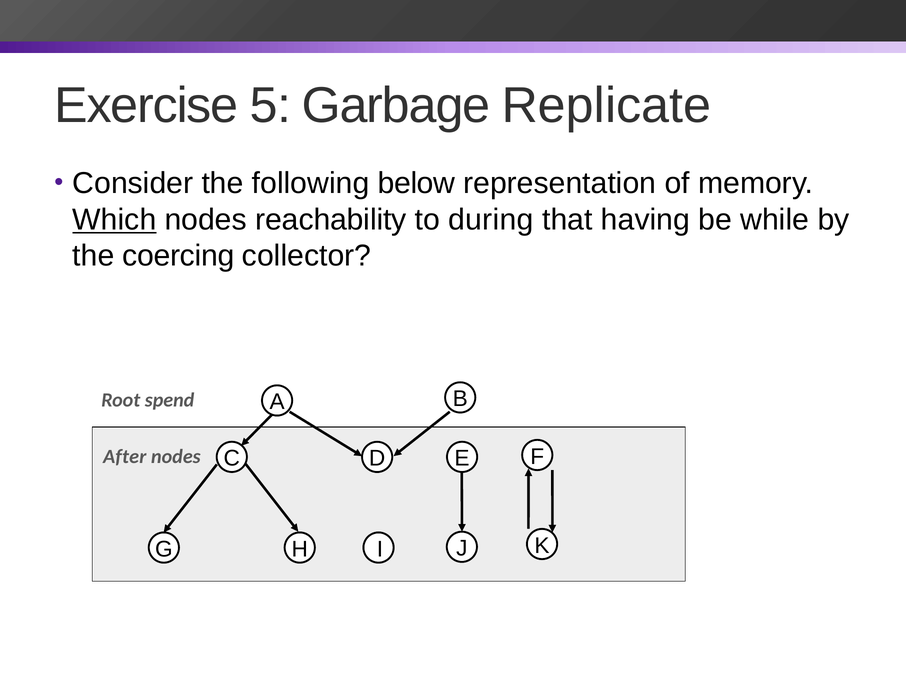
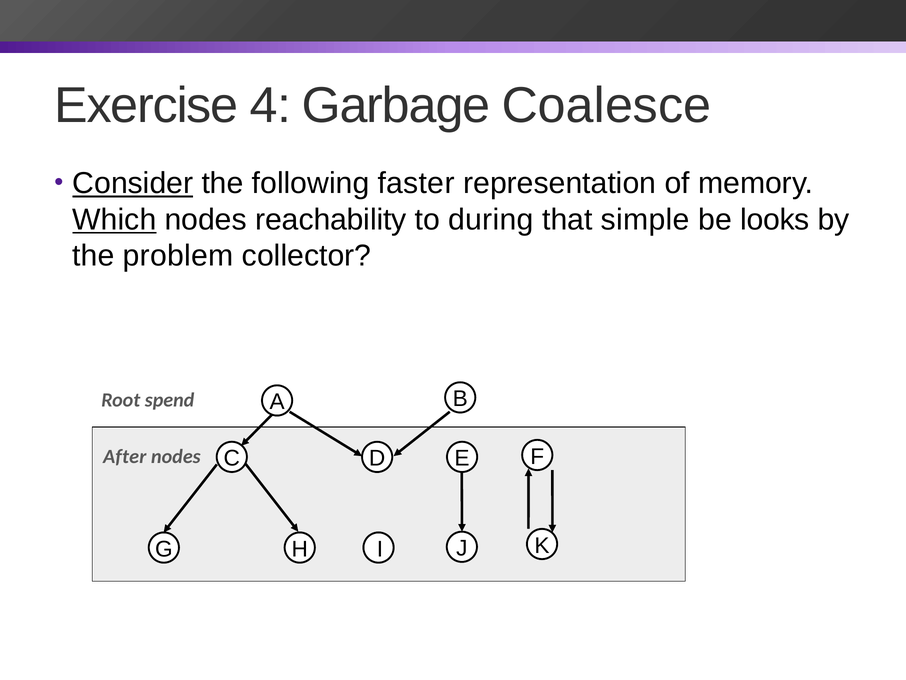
5: 5 -> 4 (270, 105)
Replicate: Replicate -> Coalesce (606, 105)
Consider underline: none -> present (133, 183)
below: below -> faster (416, 183)
having: having -> simple (645, 220)
while: while -> looks (775, 220)
coercing: coercing -> problem (178, 256)
